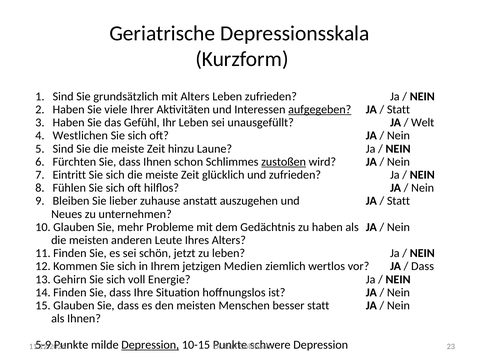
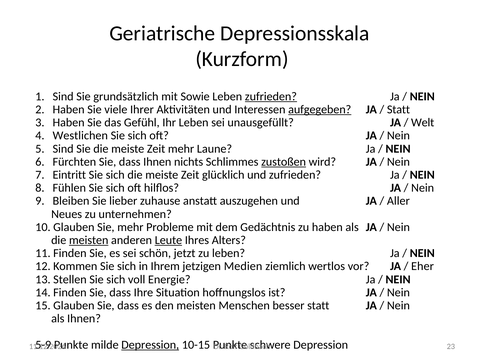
mit Alters: Alters -> Sowie (195, 96)
zufrieden underline: none -> present (271, 96)
Zeit hinzu: hinzu -> mehr (181, 149)
schon: schon -> nichts (189, 162)
Statt: Statt -> Aller (398, 201)
meisten underline: none -> present (89, 240)
Leute underline: none -> present (168, 240)
Dass: Dass -> Eher (423, 266)
Gehirn: Gehirn -> Stellen (70, 279)
